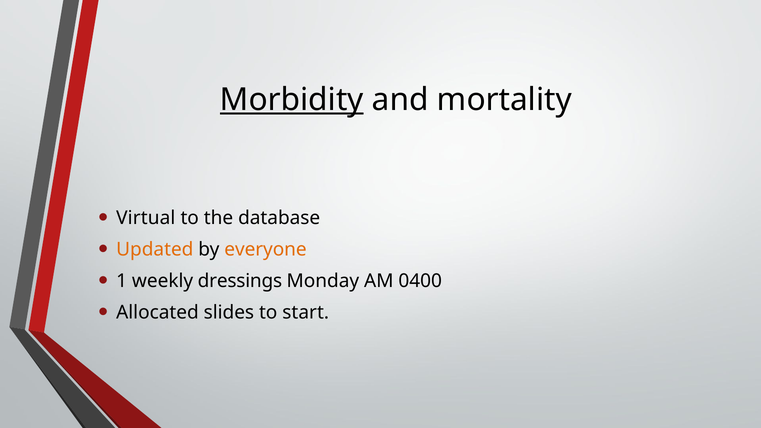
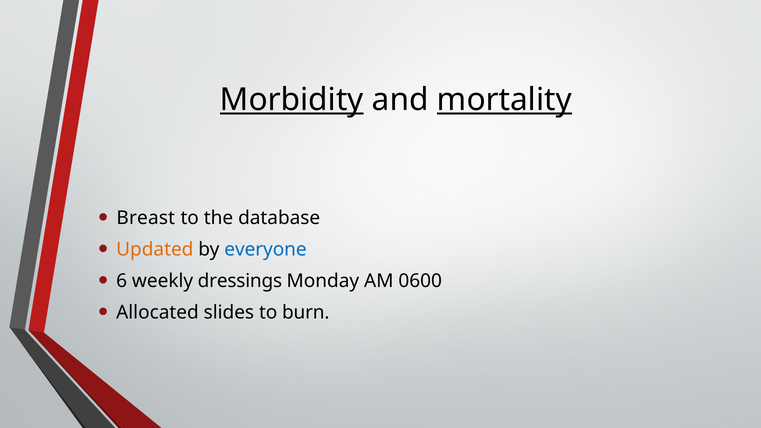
mortality underline: none -> present (504, 100)
Virtual: Virtual -> Breast (146, 218)
everyone colour: orange -> blue (265, 250)
1: 1 -> 6 (122, 281)
0400: 0400 -> 0600 (420, 281)
start: start -> burn (306, 312)
